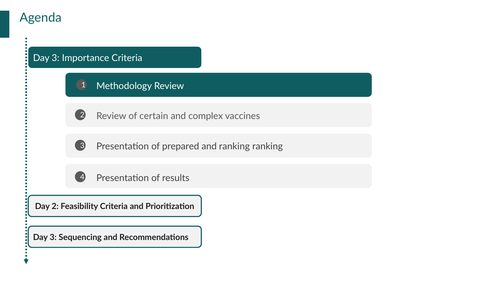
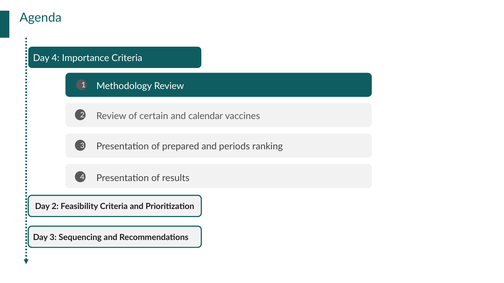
3: 3 -> 4 (56, 58)
complex: complex -> calendar (206, 116)
and ranking: ranking -> periods (234, 147)
